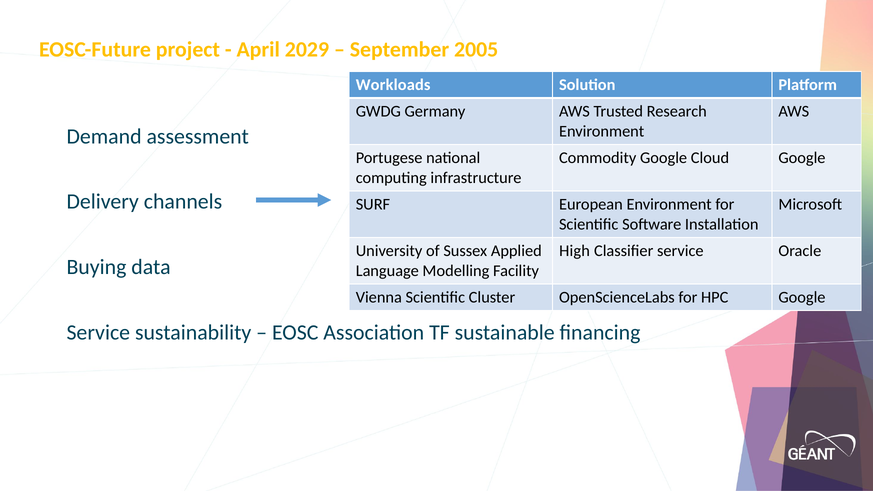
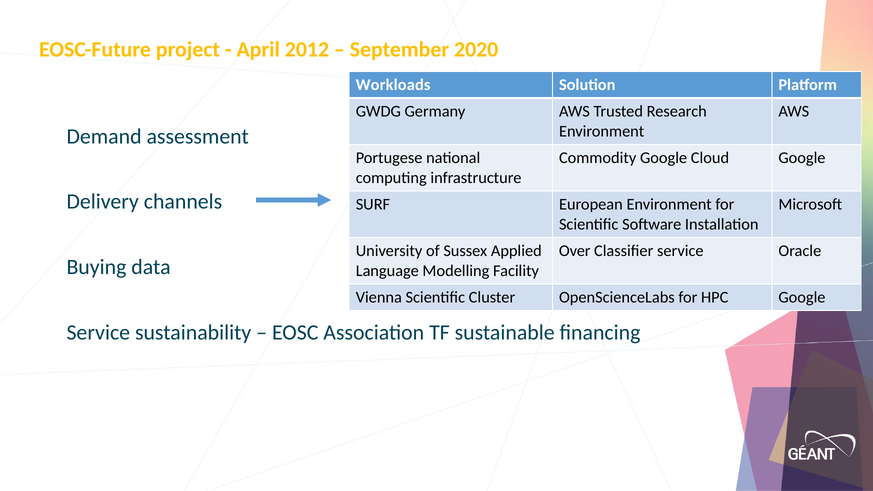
2029: 2029 -> 2012 (307, 50)
2005: 2005 -> 2020 (476, 50)
High: High -> Over (575, 251)
